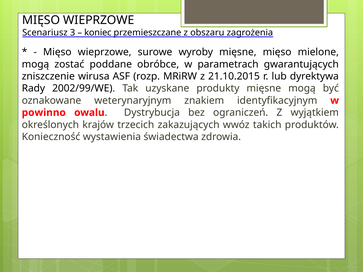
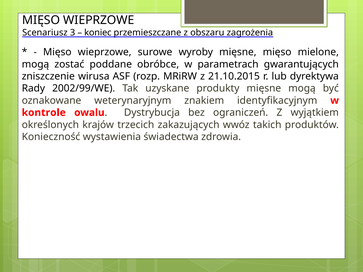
powinno: powinno -> kontrole (44, 113)
